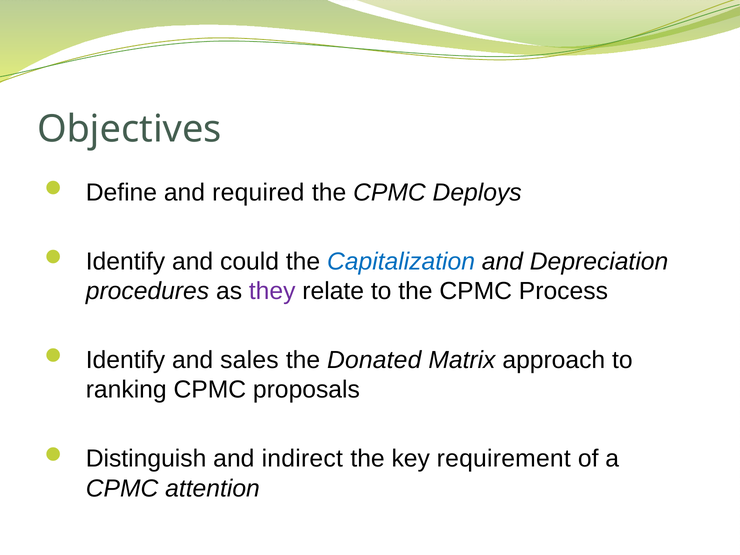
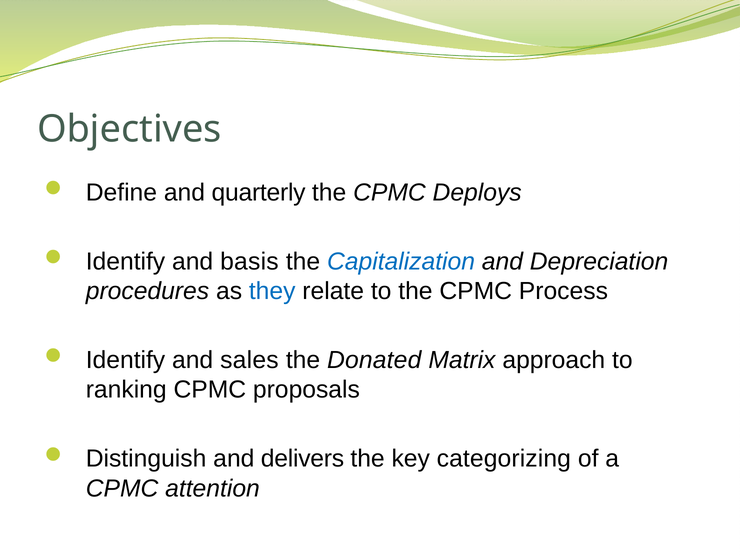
required: required -> quarterly (259, 192)
could: could -> basis (249, 261)
they colour: purple -> blue (272, 291)
indirect: indirect -> delivers (303, 459)
requirement: requirement -> categorizing (504, 459)
